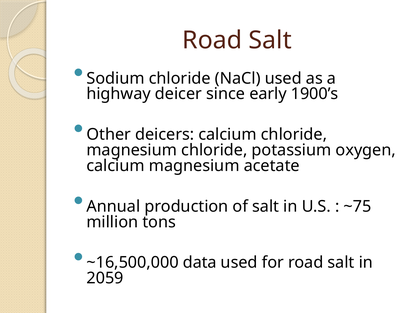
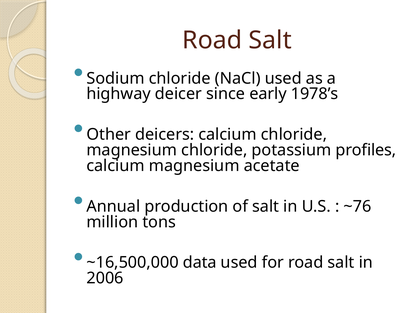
1900’s: 1900’s -> 1978’s (315, 94)
oxygen: oxygen -> profiles (366, 150)
~75: ~75 -> ~76 (358, 207)
2059: 2059 -> 2006 (105, 279)
